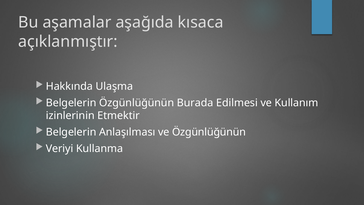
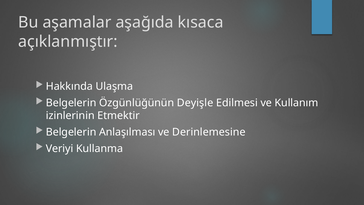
Burada: Burada -> Deyişle (195, 103)
ve Özgünlüğünün: Özgünlüğünün -> Derinlemesine (209, 132)
